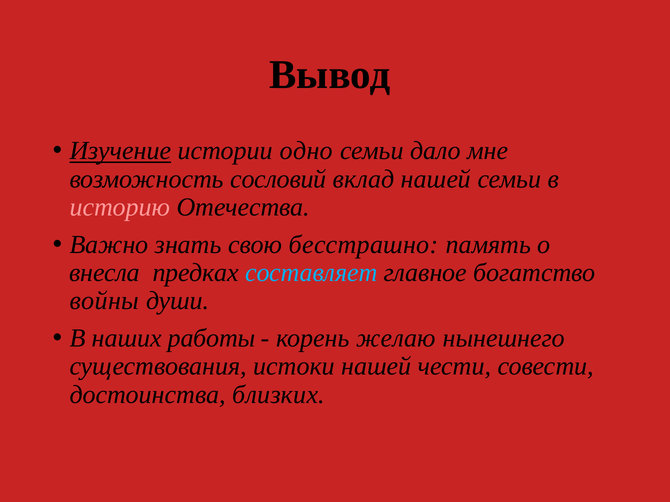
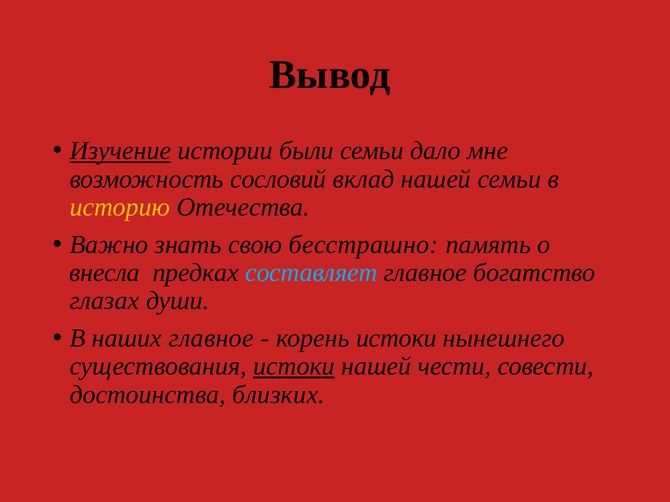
одно: одно -> были (307, 151)
историю colour: pink -> yellow (120, 207)
войны: войны -> глазах (104, 301)
наших работы: работы -> главное (211, 339)
корень желаю: желаю -> истоки (396, 339)
истоки underline: none -> present (294, 367)
